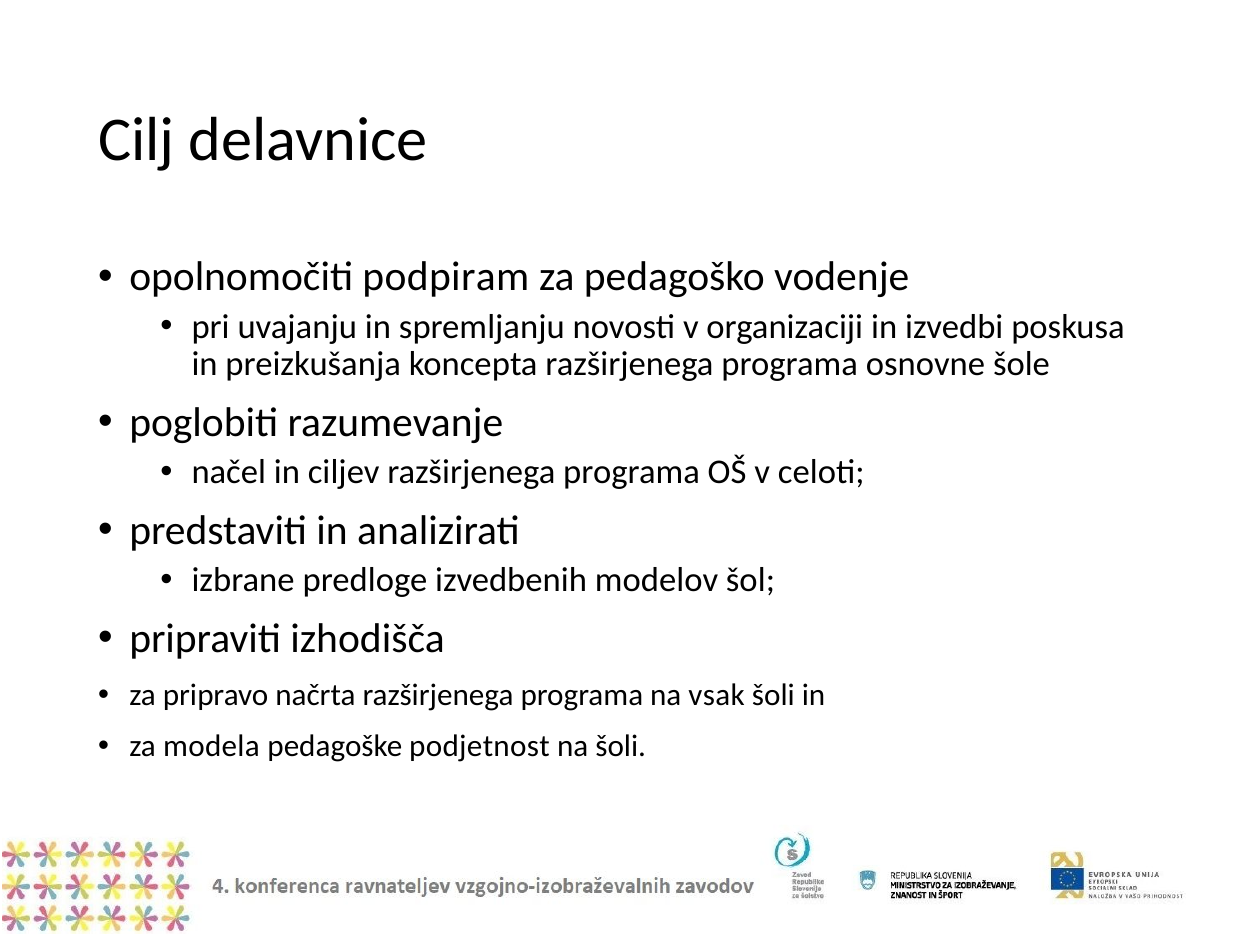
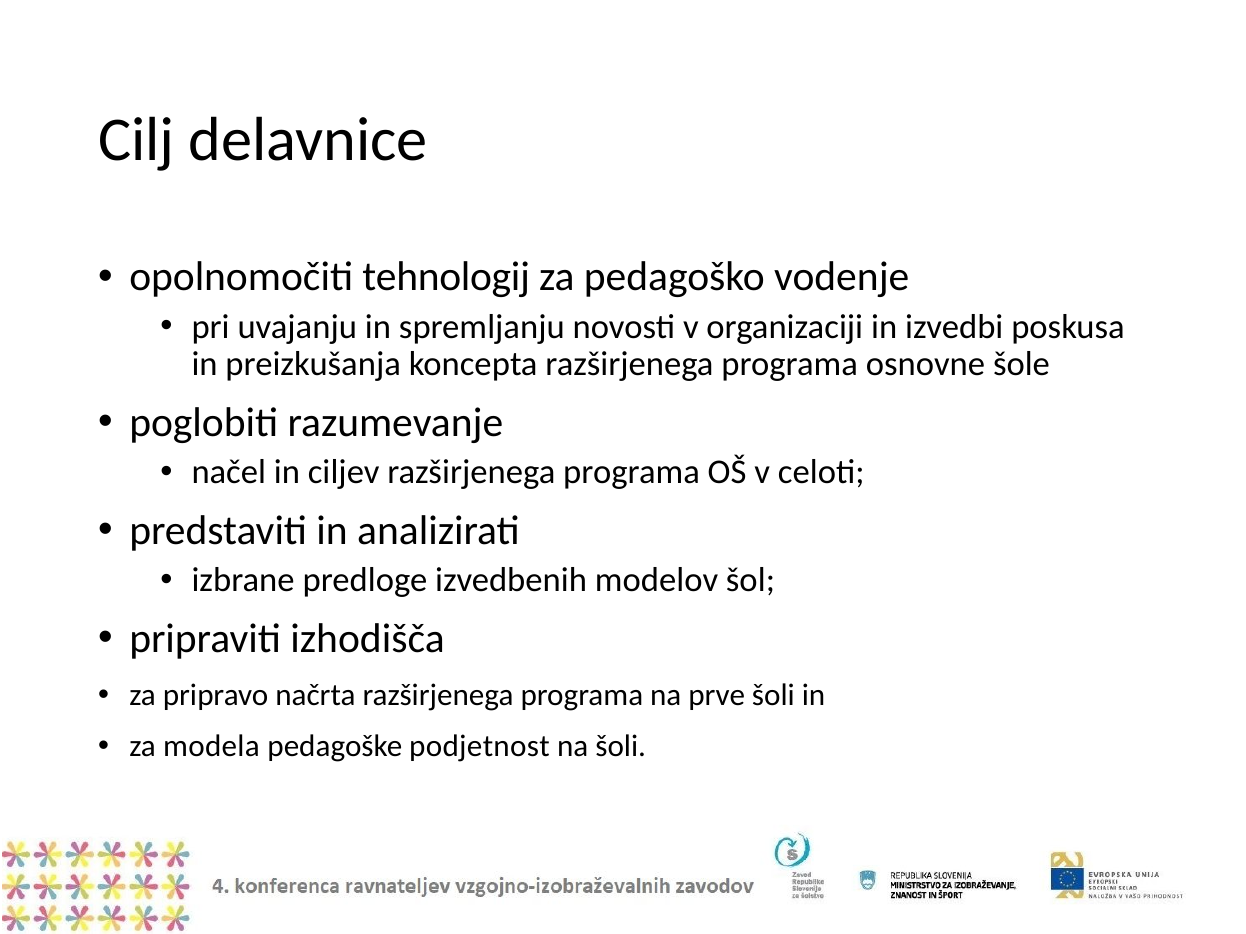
podpiram: podpiram -> tehnologij (446, 277)
vsak: vsak -> prve (717, 696)
